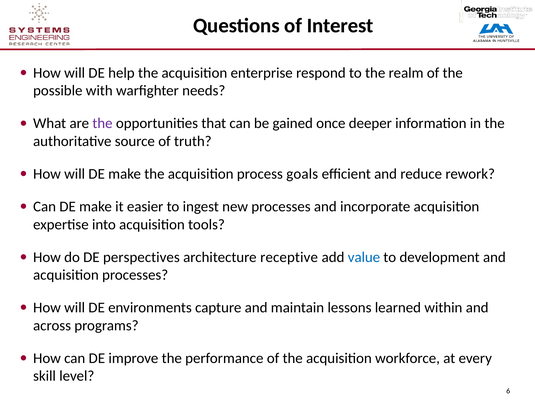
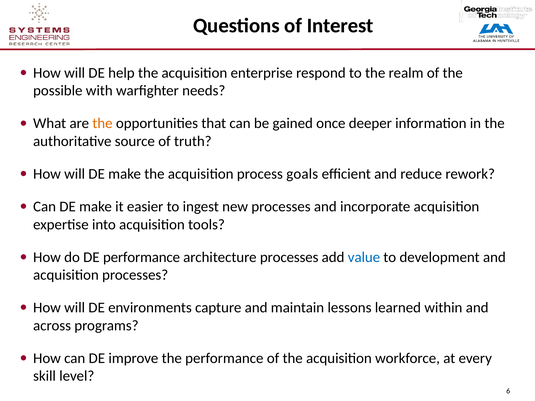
the colour: purple -> orange (102, 123)
DE perspectives: perspectives -> performance (142, 257)
architecture receptive: receptive -> processes (289, 257)
